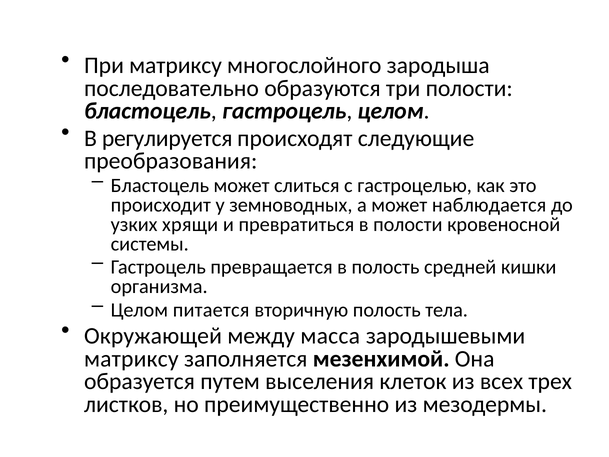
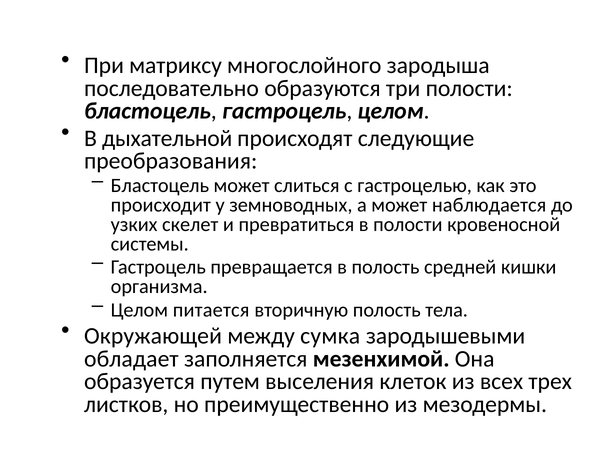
регулируется: регулируется -> дыхательной (167, 138)
хрящи: хрящи -> скелет (190, 224)
масса: масса -> сумка (330, 336)
матриксу: матриксу -> обладает (131, 359)
